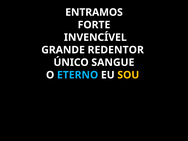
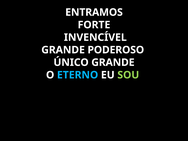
REDENTOR: REDENTOR -> PODEROSO (116, 50)
ÚNICO SANGUE: SANGUE -> GRANDE (113, 62)
SOU colour: yellow -> light green (128, 75)
